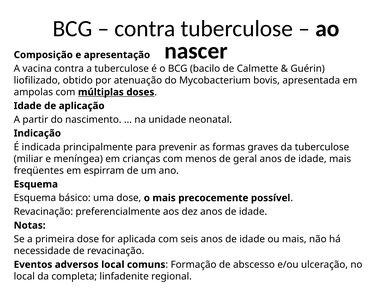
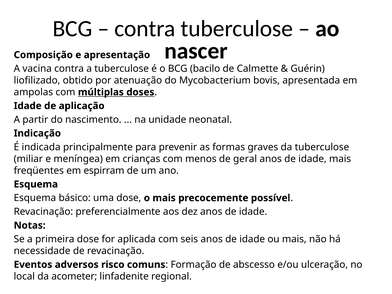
adversos local: local -> risco (113, 265)
completa: completa -> acometer (74, 276)
